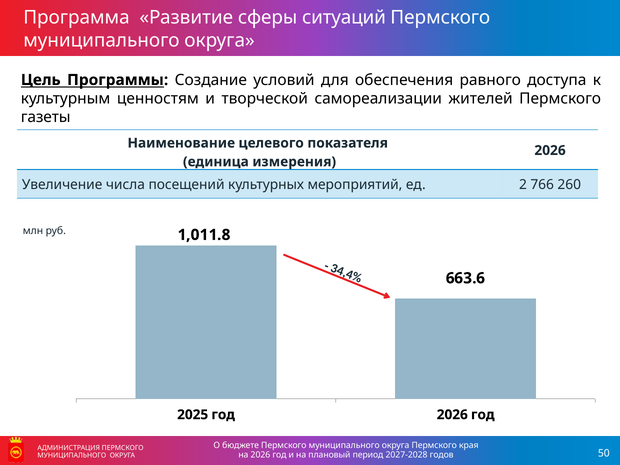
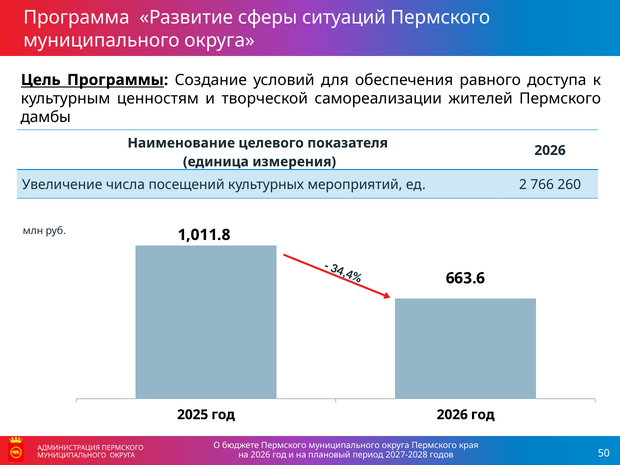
газеты: газеты -> дамбы (46, 117)
